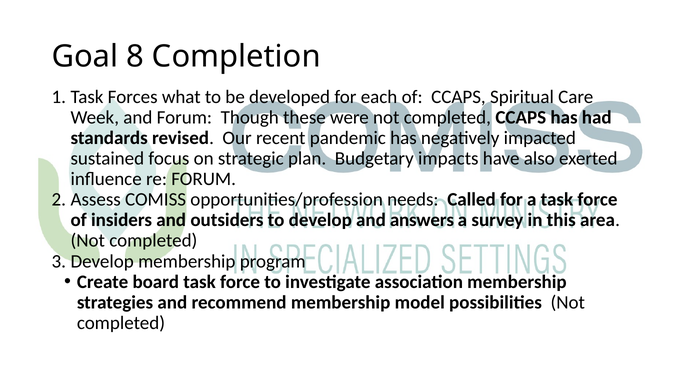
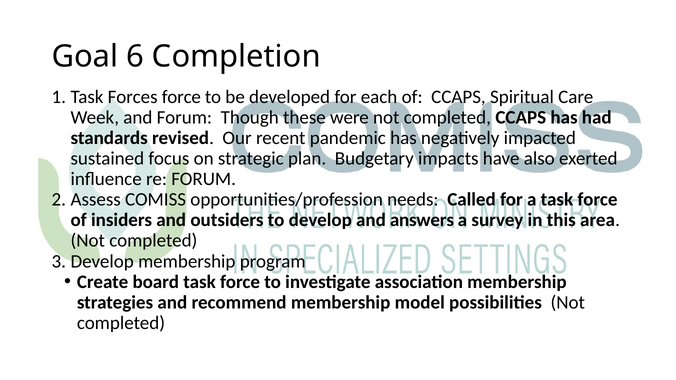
8: 8 -> 6 (135, 57)
Forces what: what -> force (181, 97)
